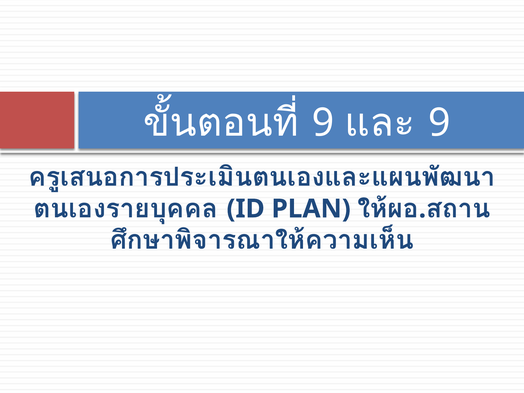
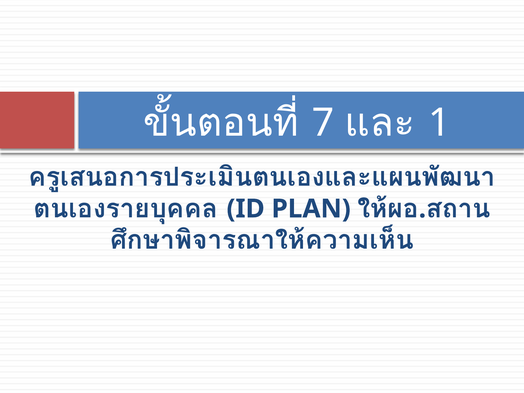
9: 9 -> 7 (323, 123)
9: 9 -> 1 (440, 123)
